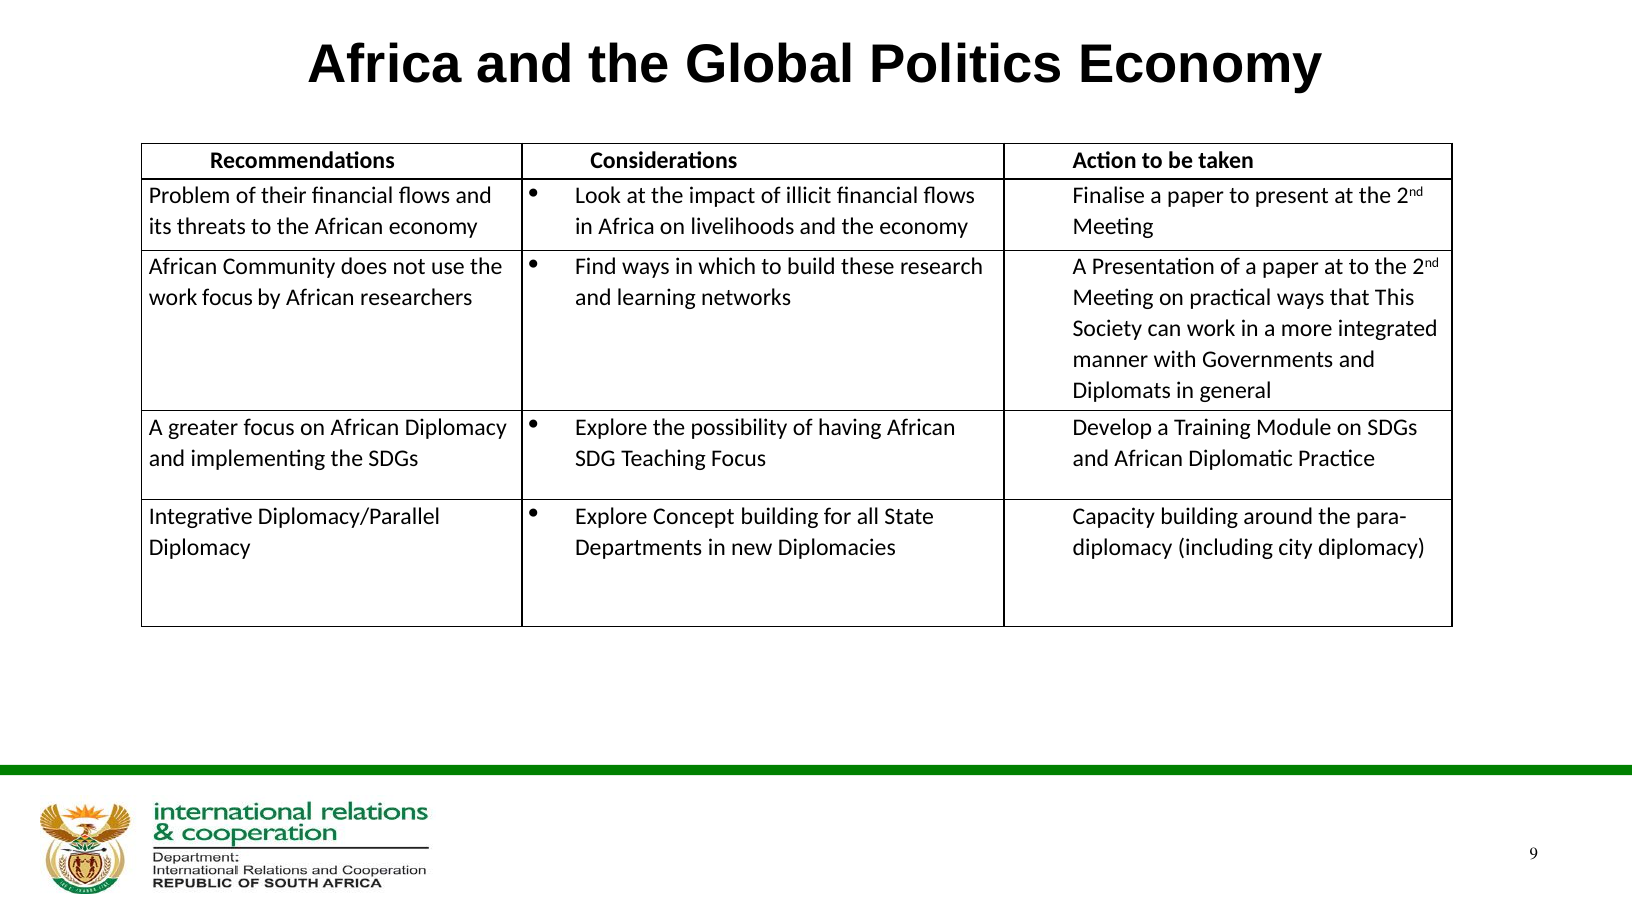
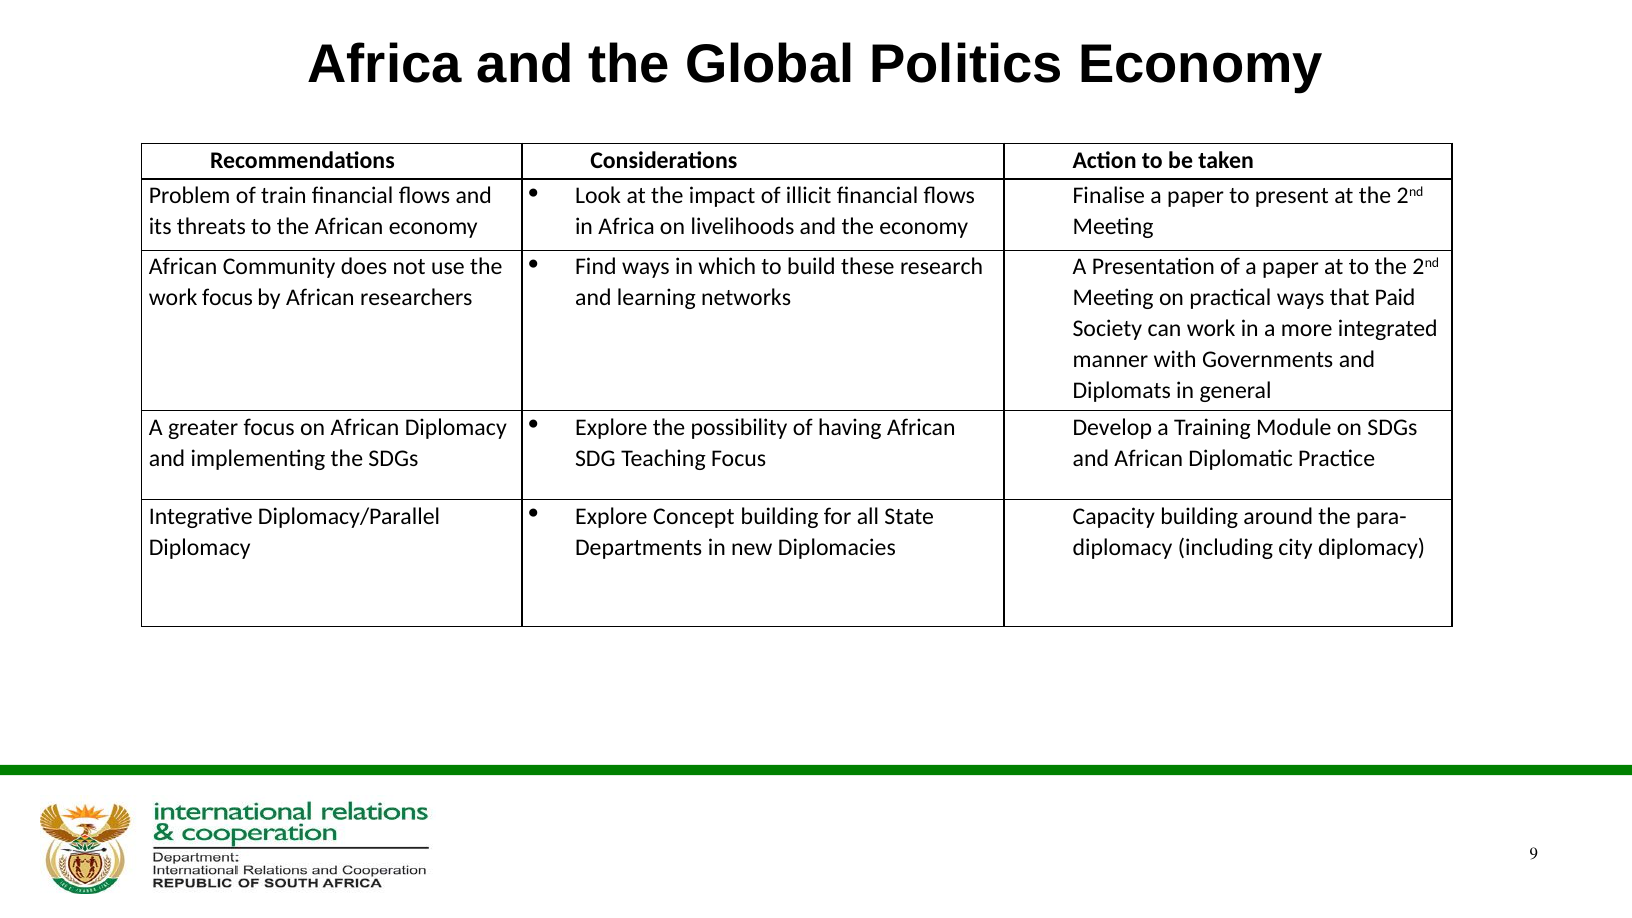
their: their -> train (284, 196)
This: This -> Paid (1395, 298)
